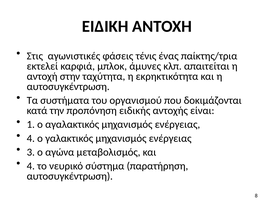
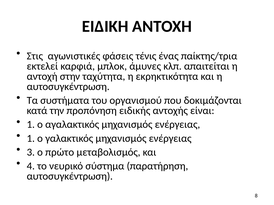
4: 4 -> 1 (31, 139)
αγώνα: αγώνα -> πρώτο (60, 153)
